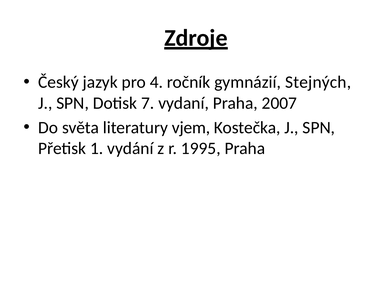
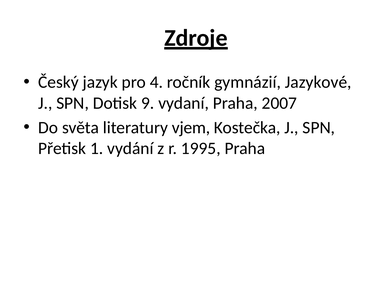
Stejných: Stejných -> Jazykové (318, 82)
7: 7 -> 9 (148, 103)
